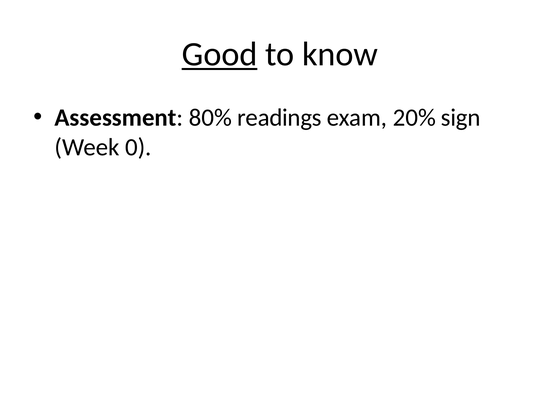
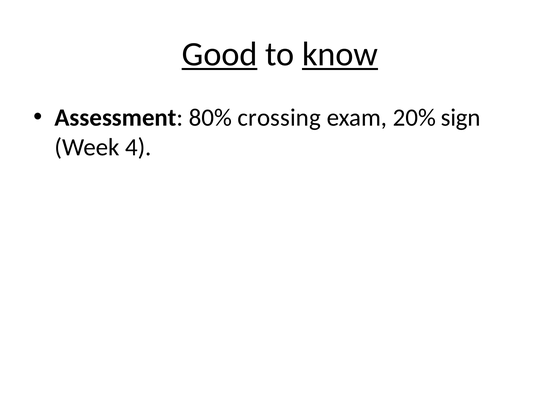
know underline: none -> present (340, 54)
readings: readings -> crossing (279, 117)
0: 0 -> 4 (138, 147)
